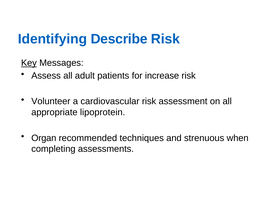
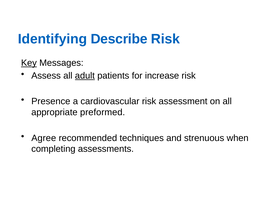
adult underline: none -> present (85, 76)
Volunteer: Volunteer -> Presence (51, 101)
lipoprotein: lipoprotein -> preformed (103, 112)
Organ: Organ -> Agree (44, 138)
